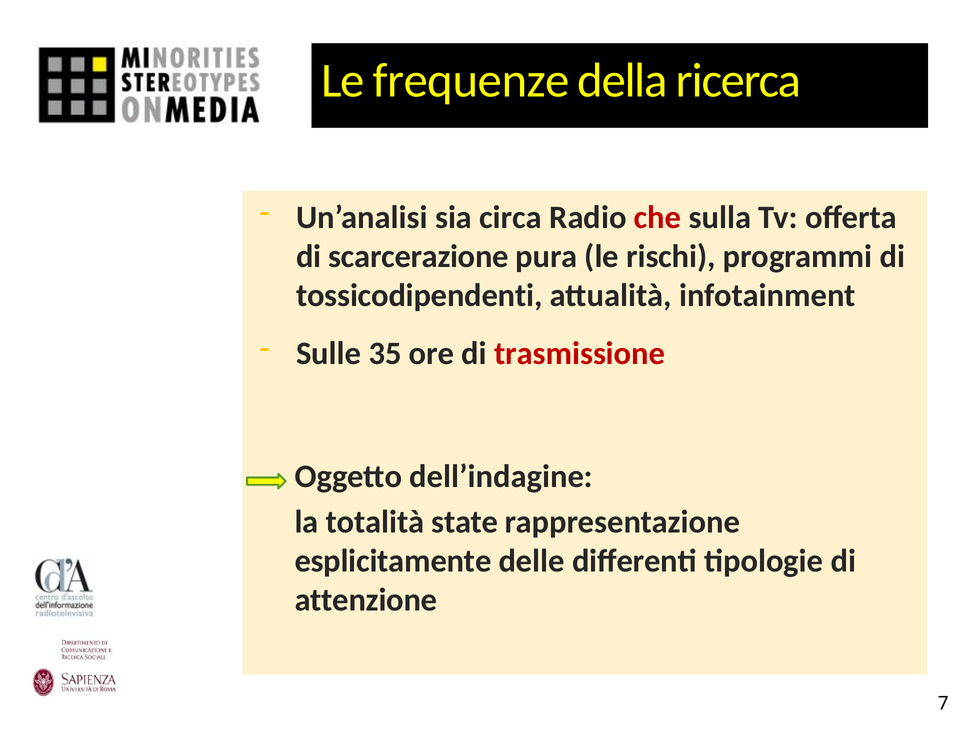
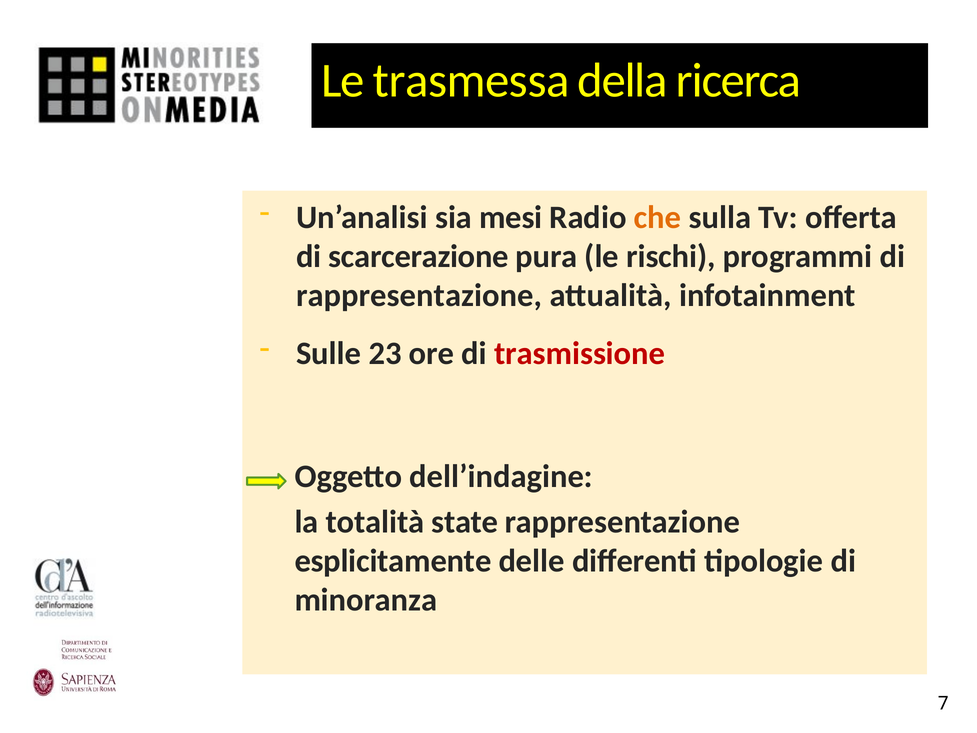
frequenze: frequenze -> trasmessa (471, 81)
circa: circa -> mesi (511, 217)
che colour: red -> orange (657, 217)
tossicodipendenti: tossicodipendenti -> rappresentazione (419, 296)
35: 35 -> 23 (385, 354)
attenzione: attenzione -> minoranza (366, 600)
